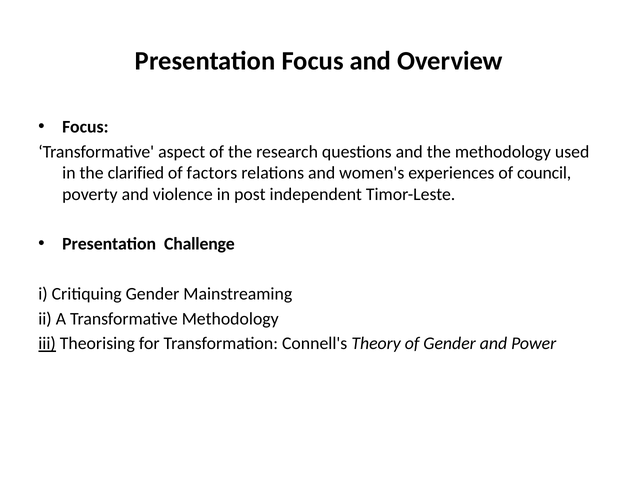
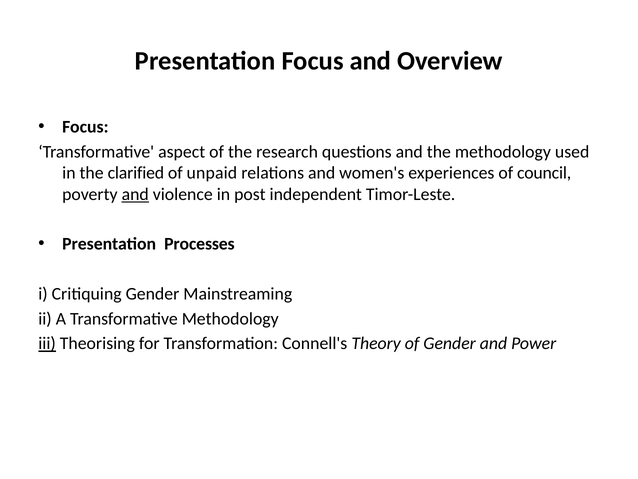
factors: factors -> unpaid (212, 173)
and underline: none -> present (135, 194)
Challenge: Challenge -> Processes (199, 244)
